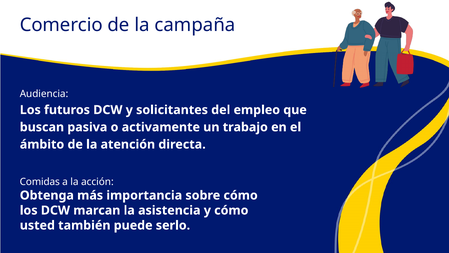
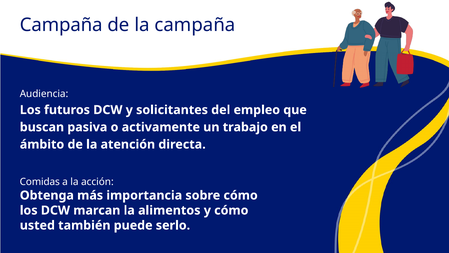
Comercio: Comercio -> Campaña (61, 25)
asistencia: asistencia -> alimentos (169, 210)
